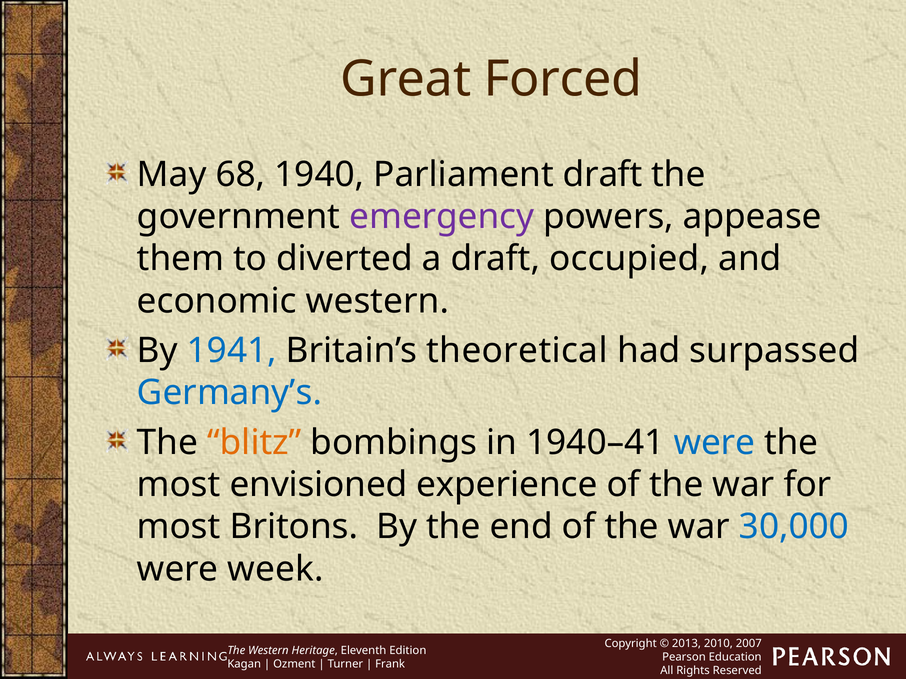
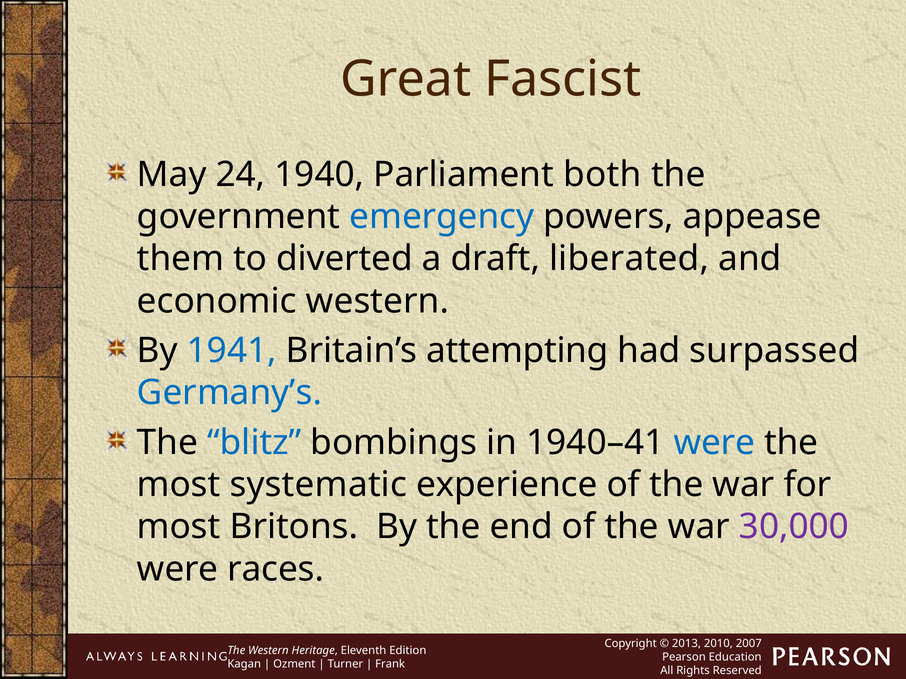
Forced: Forced -> Fascist (563, 79)
68: 68 -> 24 (240, 175)
Parliament draft: draft -> both (602, 175)
emergency colour: purple -> blue (442, 217)
occupied: occupied -> liberated (629, 259)
theoretical: theoretical -> attempting (517, 351)
blitz colour: orange -> blue (254, 443)
envisioned: envisioned -> systematic (318, 485)
30,000 colour: blue -> purple (794, 527)
week: week -> races (276, 569)
